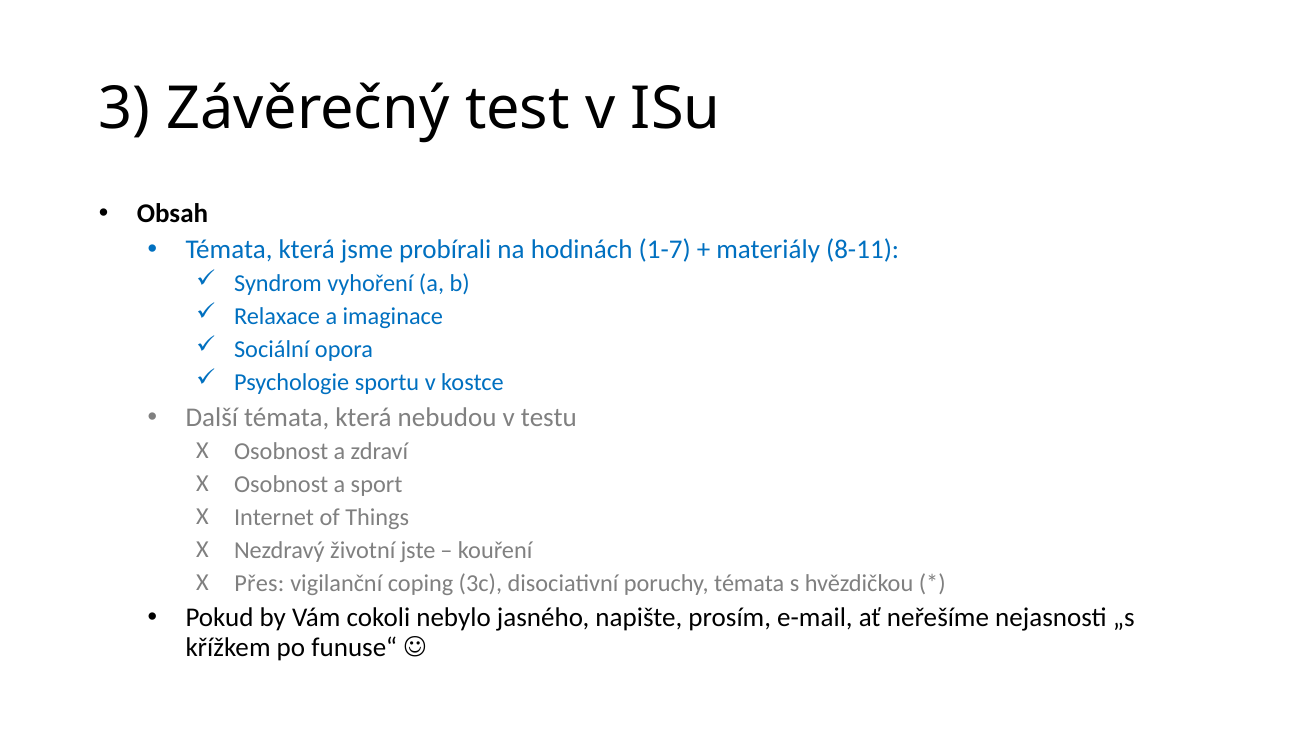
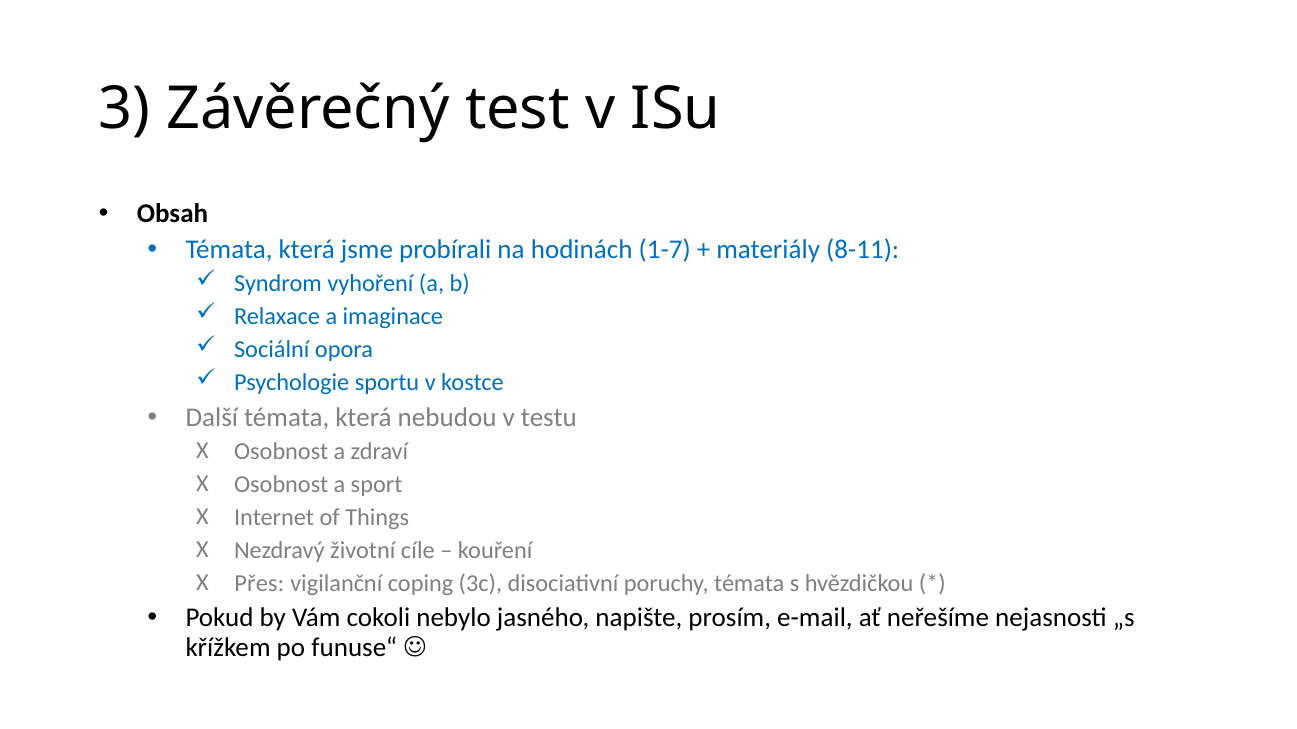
jste: jste -> cíle (418, 551)
